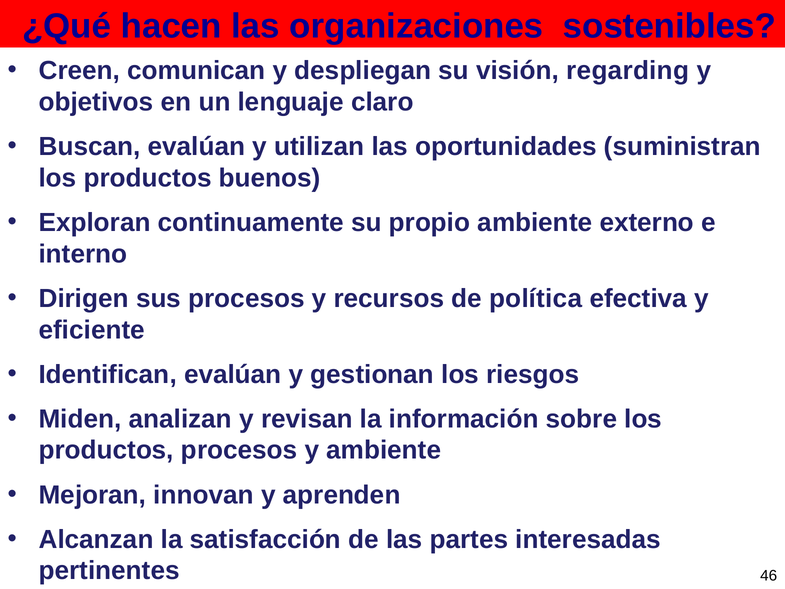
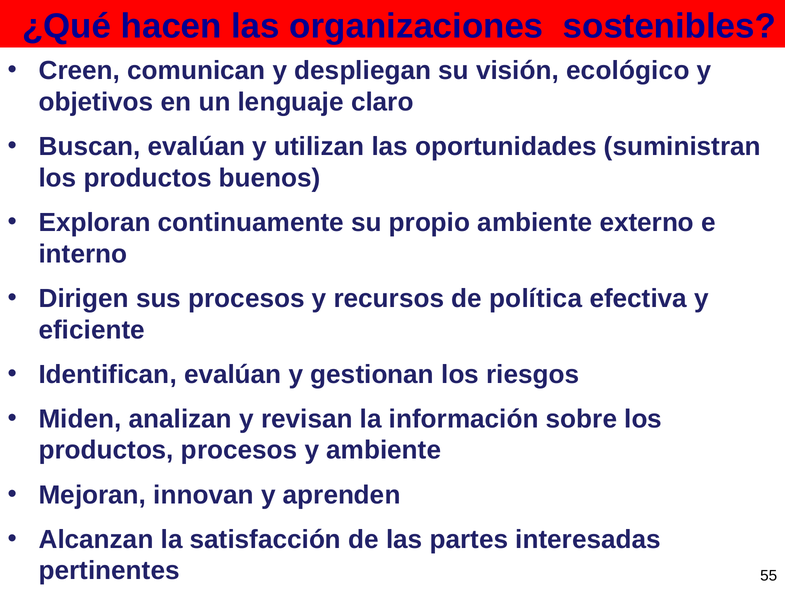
regarding: regarding -> ecológico (628, 71)
46: 46 -> 55 (769, 576)
